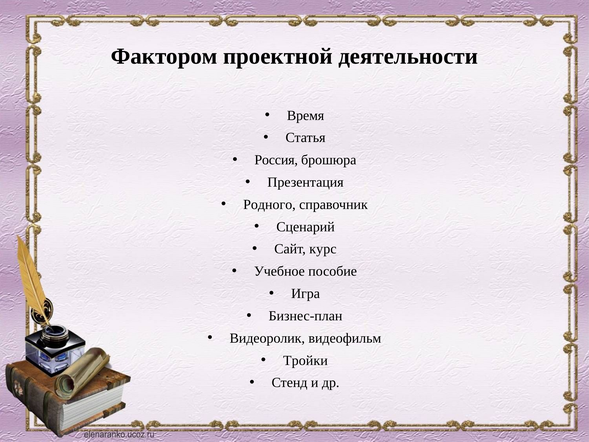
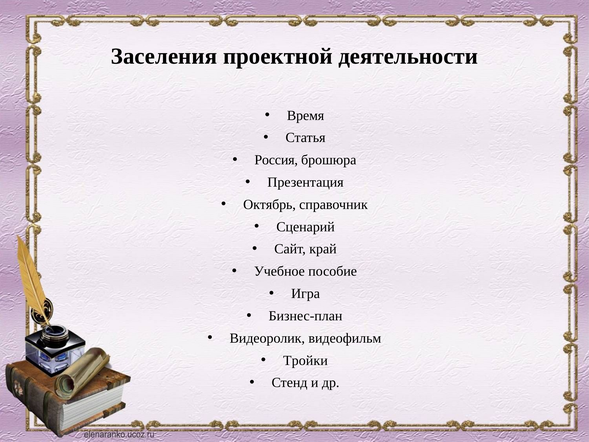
Фактором: Фактором -> Заселения (164, 56)
Родного: Родного -> Октябрь (270, 204)
курс: курс -> край (323, 249)
